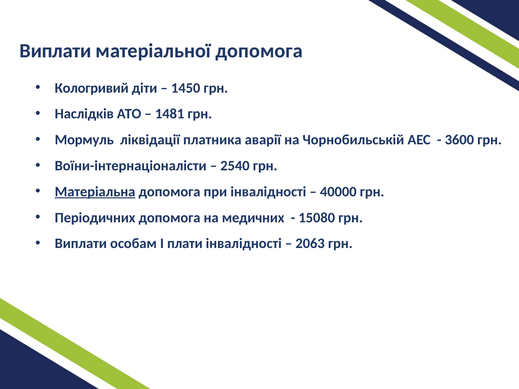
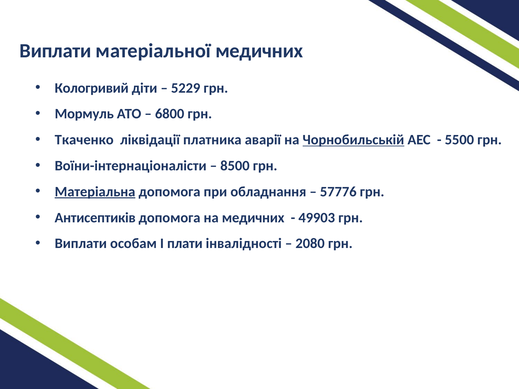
матеріальної допомога: допомога -> медичних (259, 51)
1450: 1450 -> 5229 (186, 88)
Наслідків: Наслідків -> Мормуль (84, 114)
1481: 1481 -> 6800 (170, 114)
Мормуль: Мормуль -> Ткаченко (84, 140)
Чорнобильській underline: none -> present (353, 140)
3600: 3600 -> 5500 (459, 140)
2540: 2540 -> 8500 (235, 166)
при інвалідності: інвалідності -> обладнання (268, 192)
40000: 40000 -> 57776 (338, 192)
Періодичних: Періодичних -> Антисептиків (95, 218)
15080: 15080 -> 49903 (317, 218)
2063: 2063 -> 2080 (310, 244)
